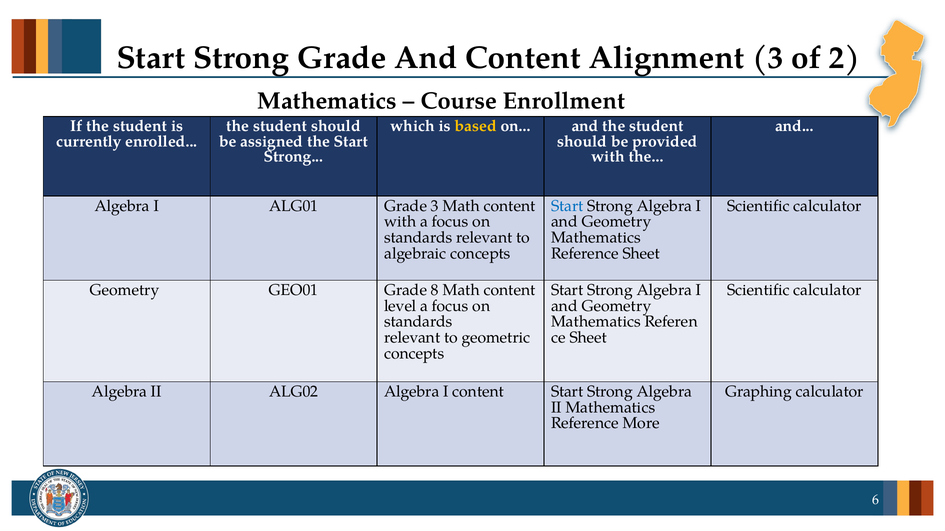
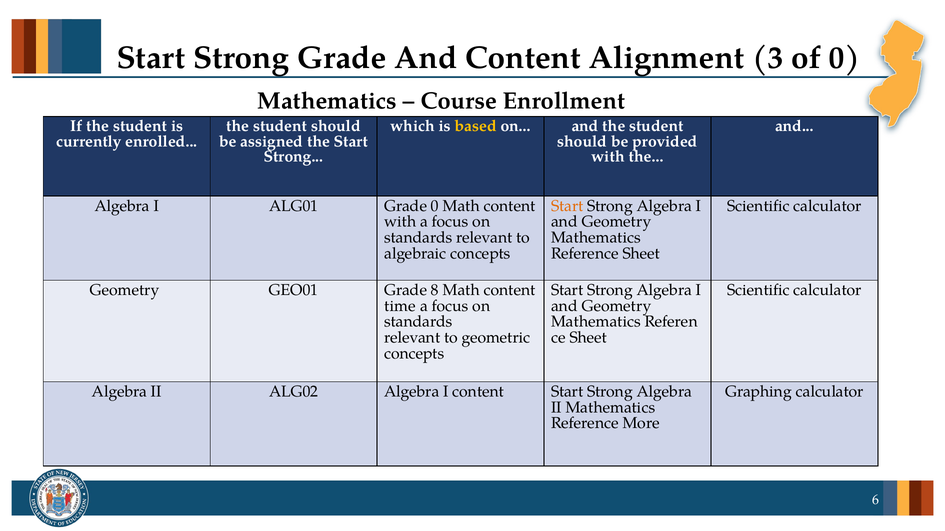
of 2: 2 -> 0 (845, 58)
Grade 3: 3 -> 0 (435, 206)
Start colour: blue -> orange (567, 206)
level: level -> time (400, 306)
